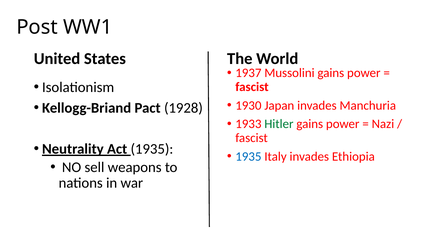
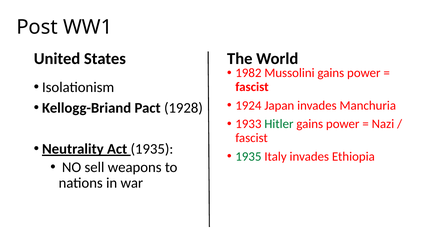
1937: 1937 -> 1982 (248, 73)
1930: 1930 -> 1924 (248, 105)
1935 colour: blue -> green (248, 156)
